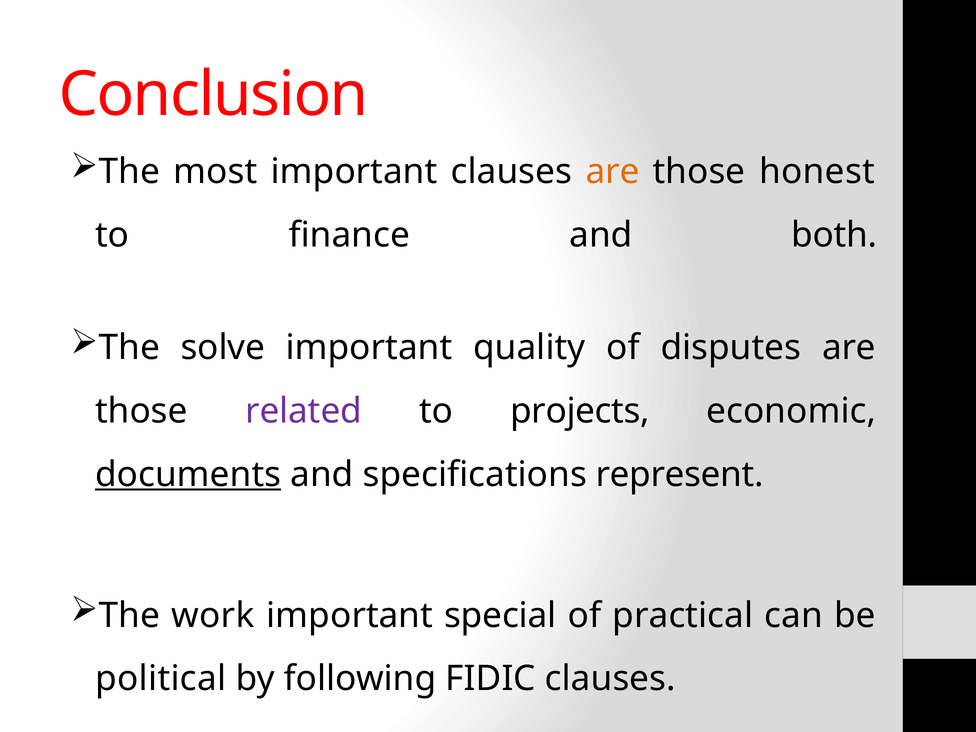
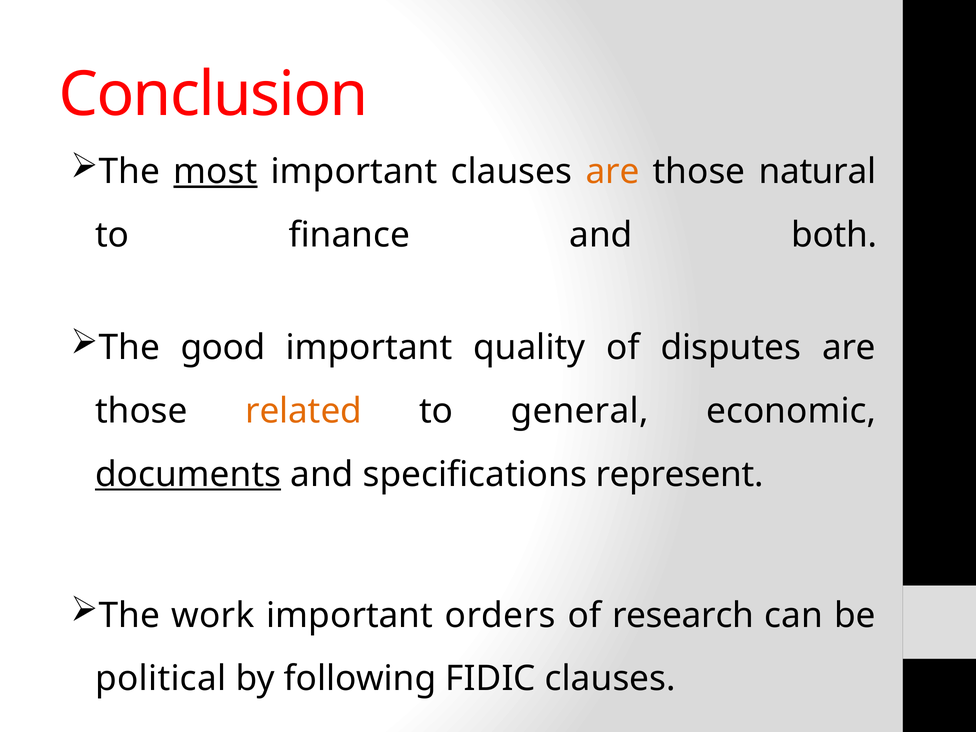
most underline: none -> present (215, 172)
honest: honest -> natural (817, 172)
solve: solve -> good (223, 348)
related colour: purple -> orange (304, 411)
projects: projects -> general (580, 411)
special: special -> orders (500, 615)
practical: practical -> research (683, 615)
